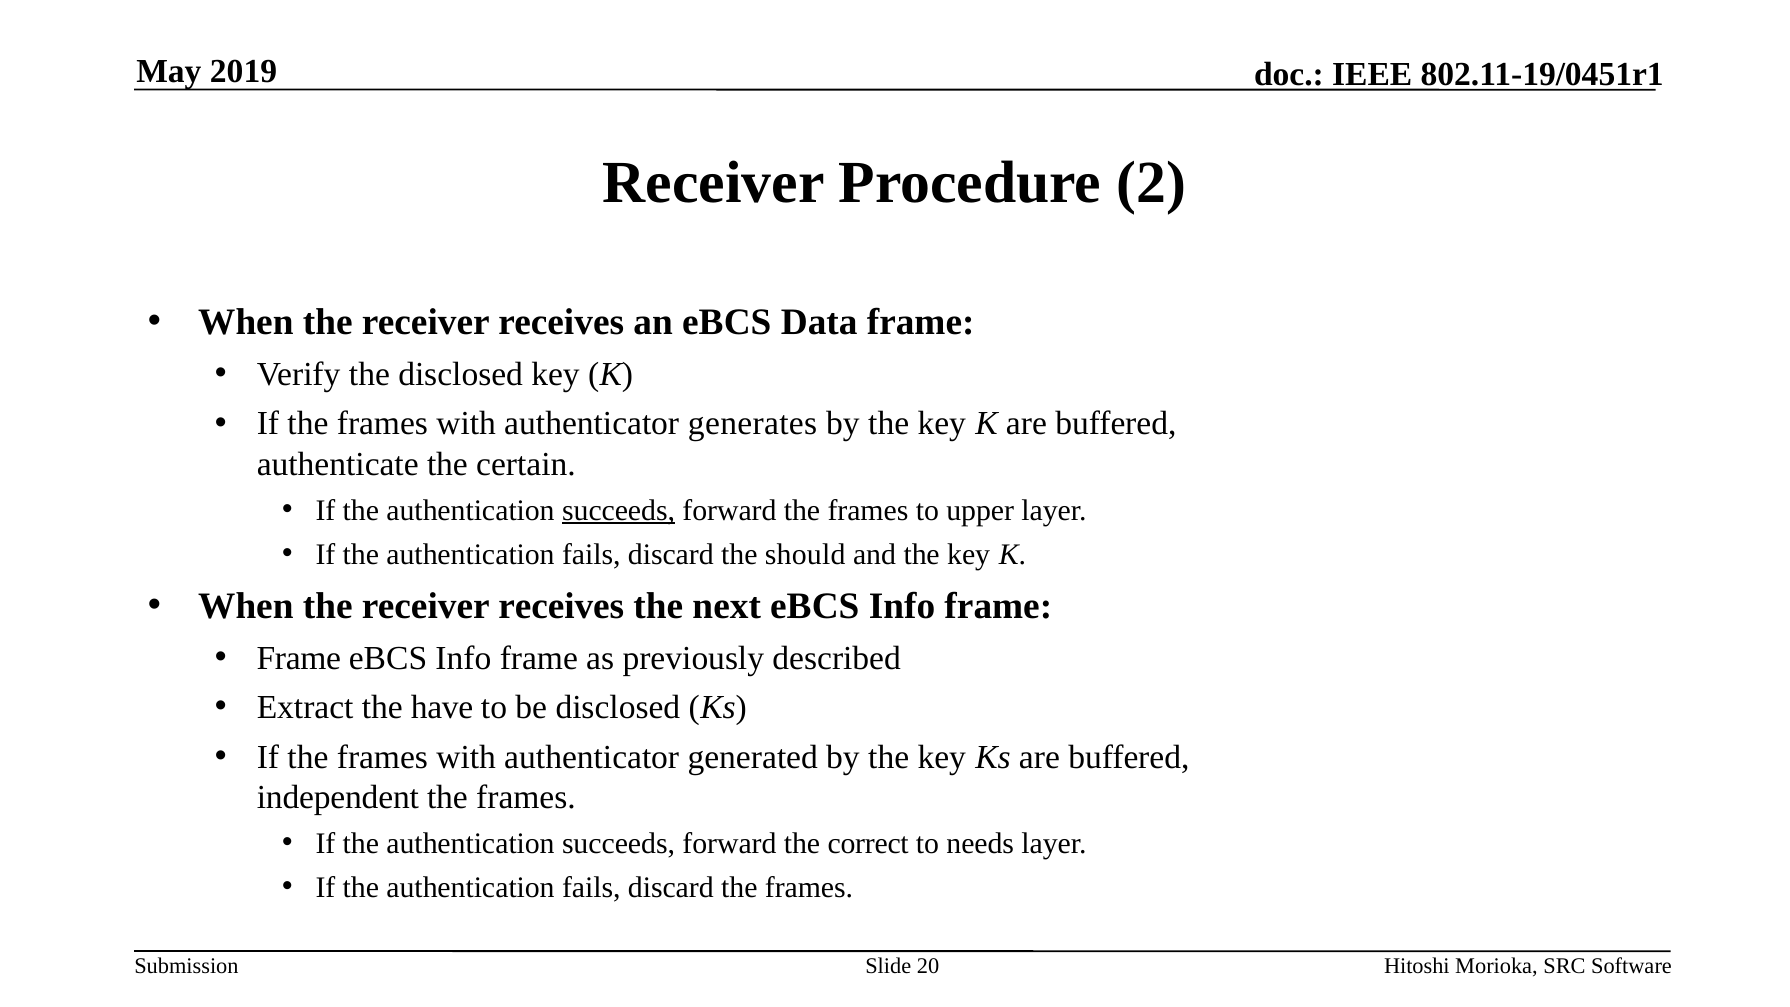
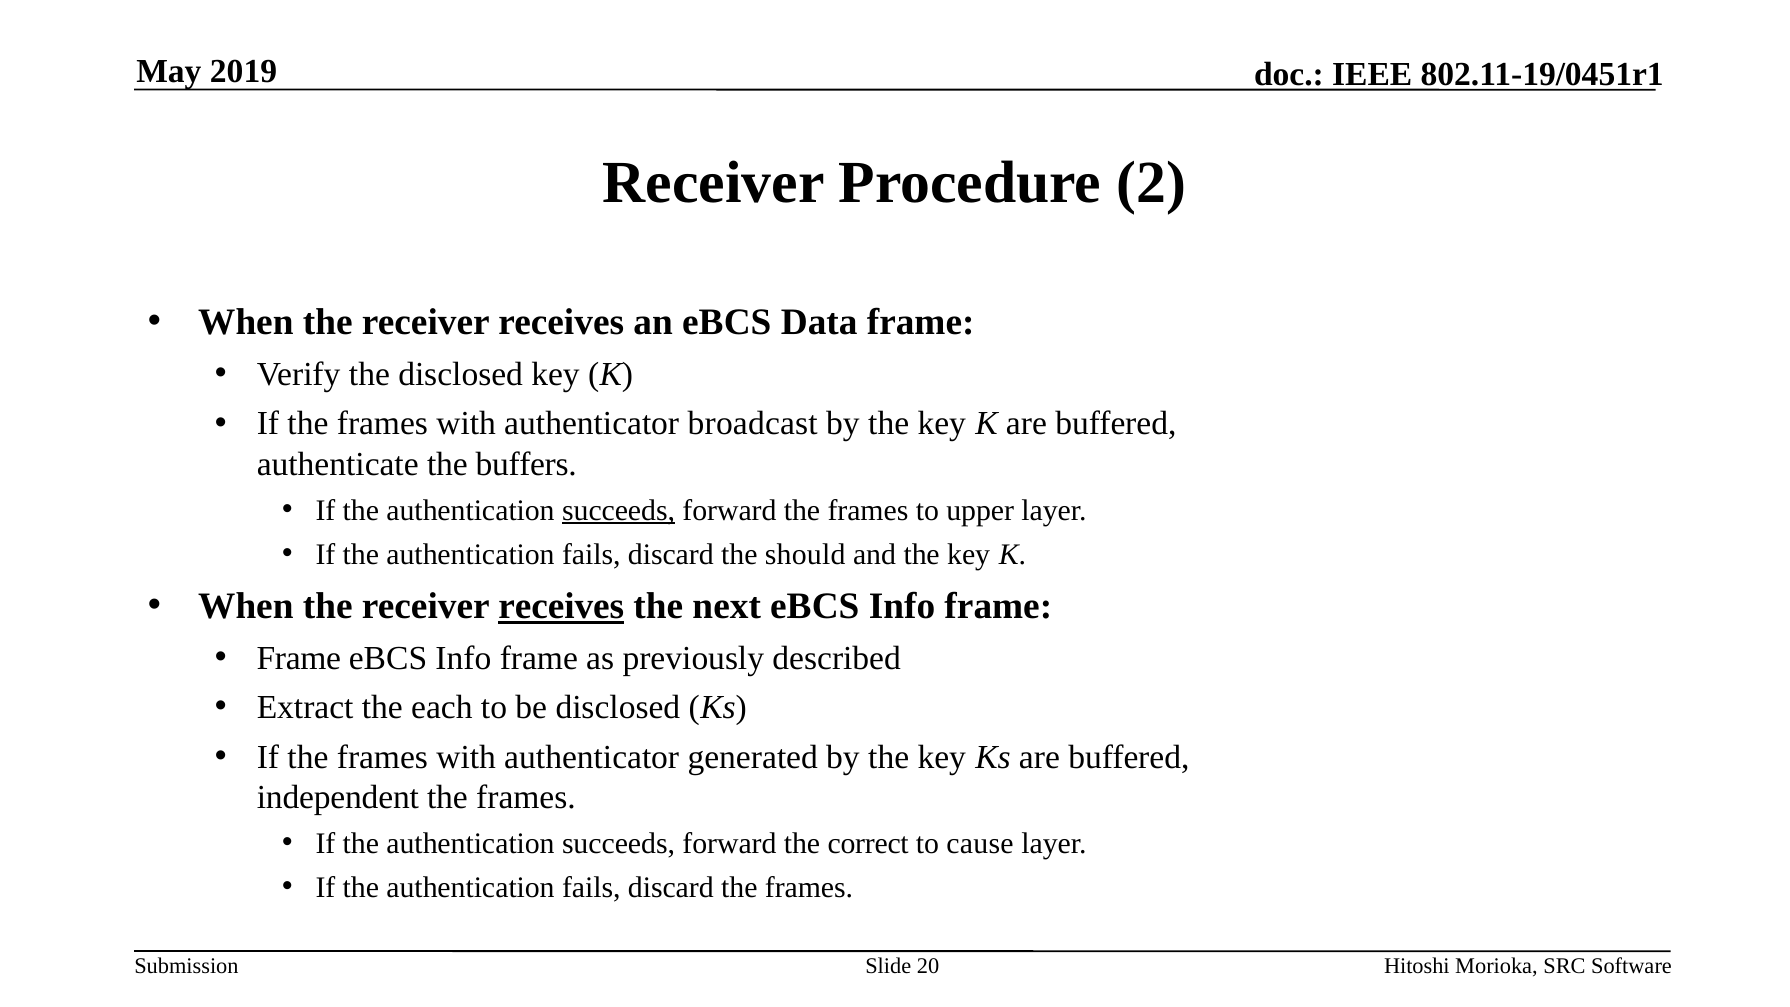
generates: generates -> broadcast (753, 424)
certain: certain -> buffers (526, 464)
receives underline: none -> present (561, 606)
have: have -> each (442, 708)
needs: needs -> cause (980, 844)
